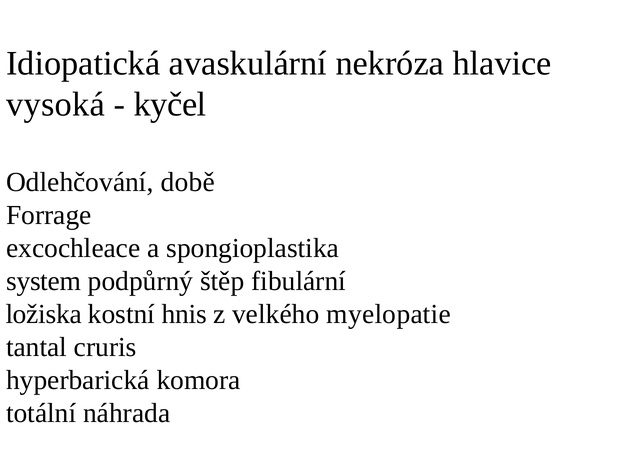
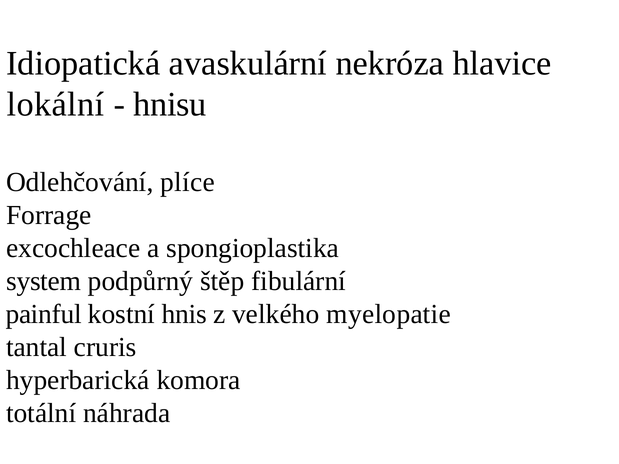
vysoká: vysoká -> lokální (55, 105)
kyčel: kyčel -> hnisu (170, 105)
době: době -> plíce (188, 182)
ložiska: ložiska -> painful (44, 315)
